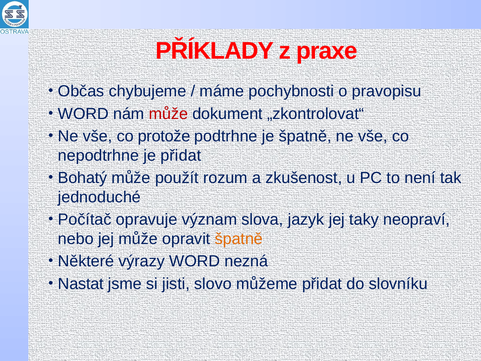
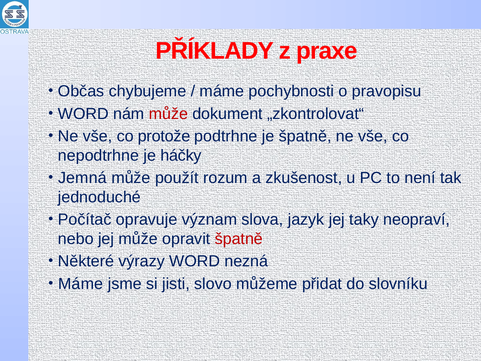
je přidat: přidat -> háčky (181, 155)
Bohatý: Bohatý -> Jemná (82, 178)
špatně colour: orange -> red (239, 239)
Nastat: Nastat -> Máme (81, 284)
